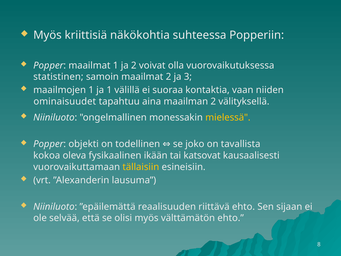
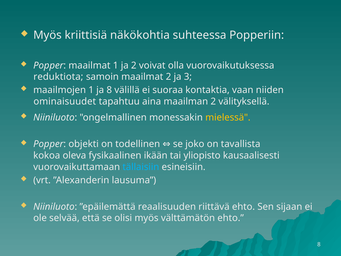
statistinen: statistinen -> reduktiota (58, 77)
ja 1: 1 -> 8 (109, 90)
katsovat: katsovat -> yliopisto (202, 155)
tällaisiin colour: yellow -> light blue (141, 167)
